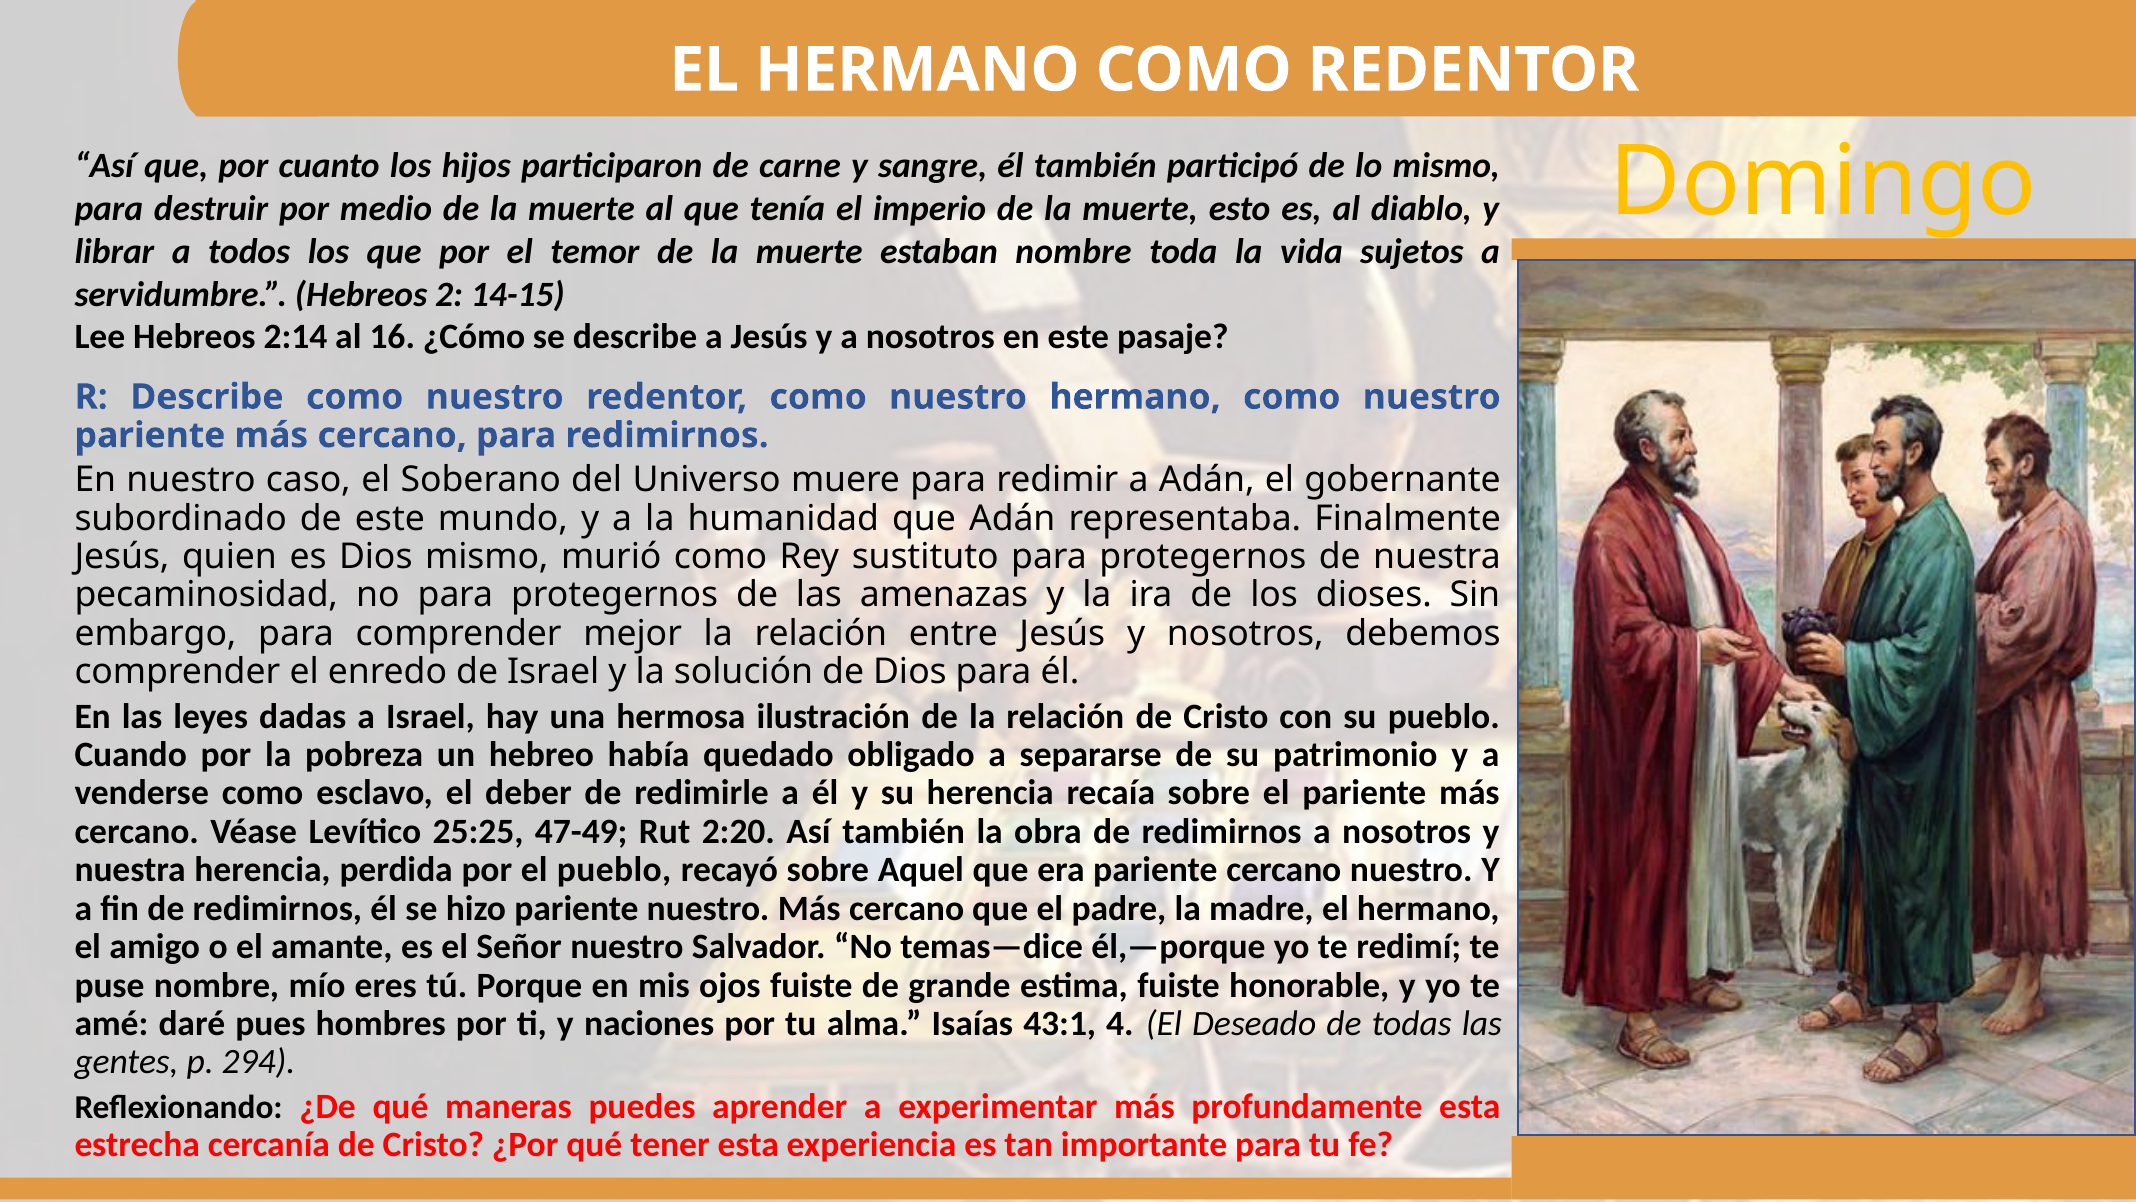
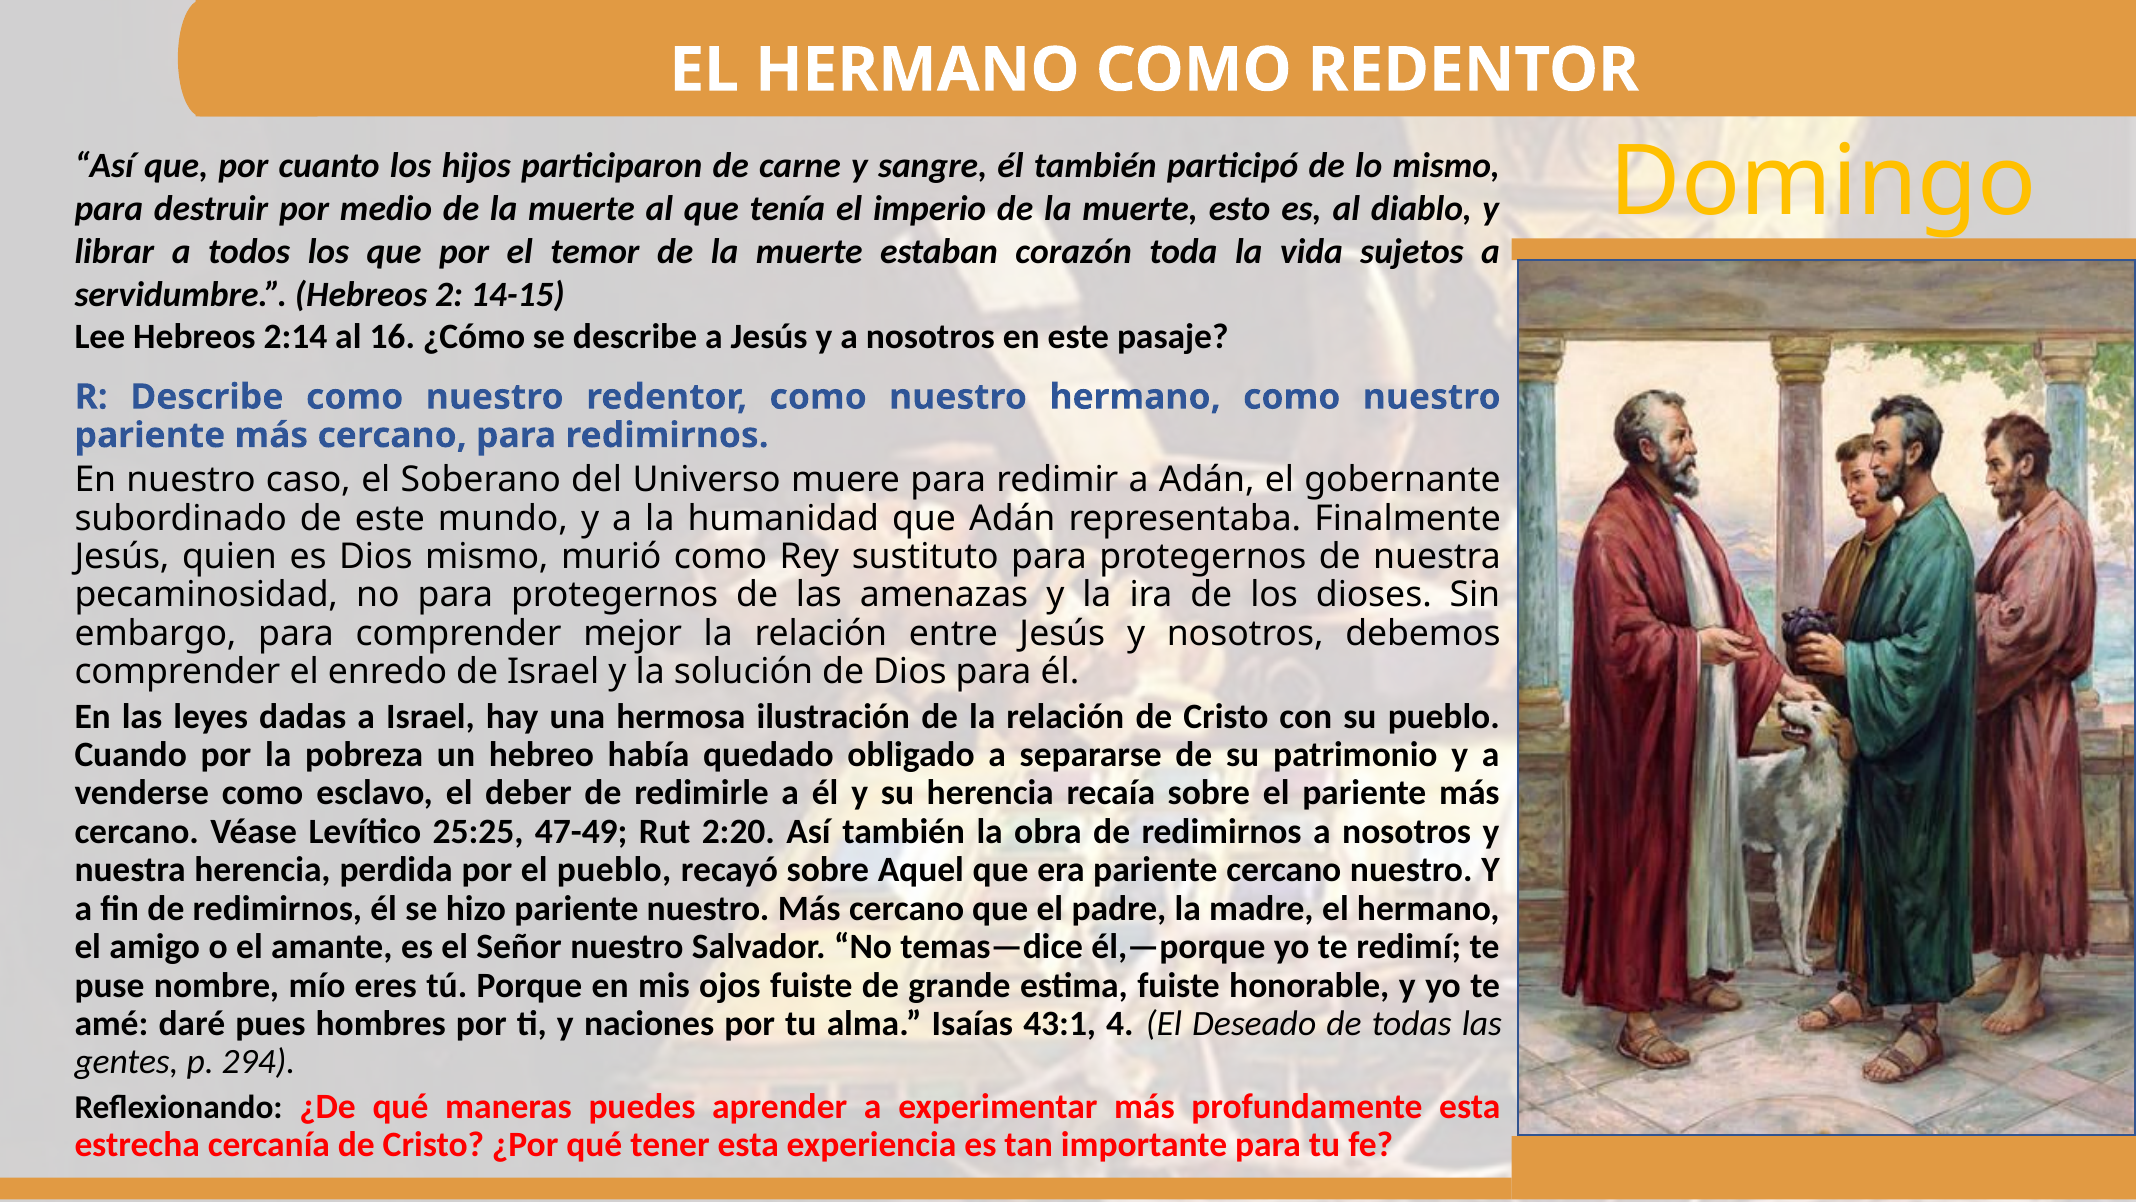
estaban nombre: nombre -> corazón (1074, 252)
